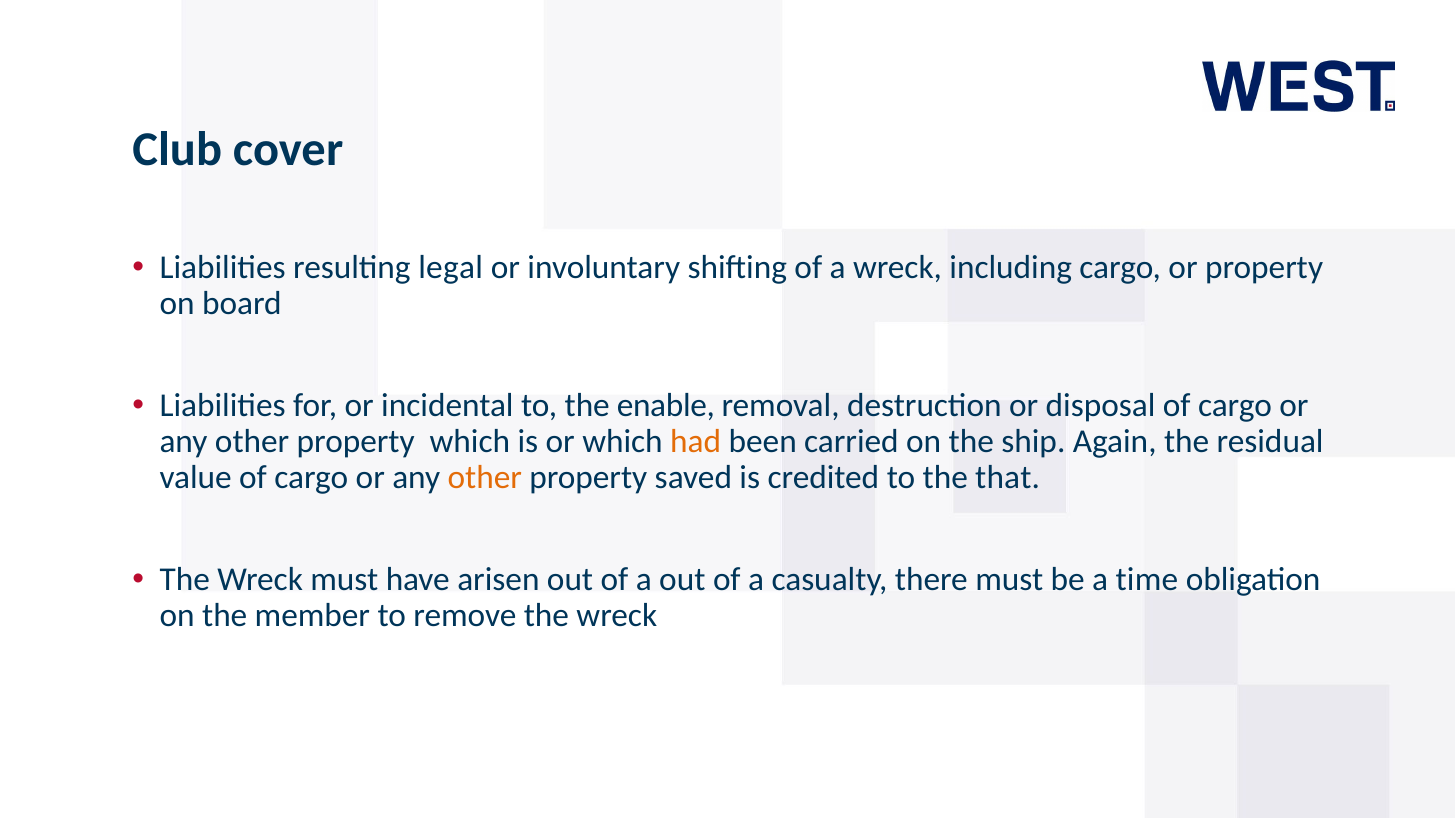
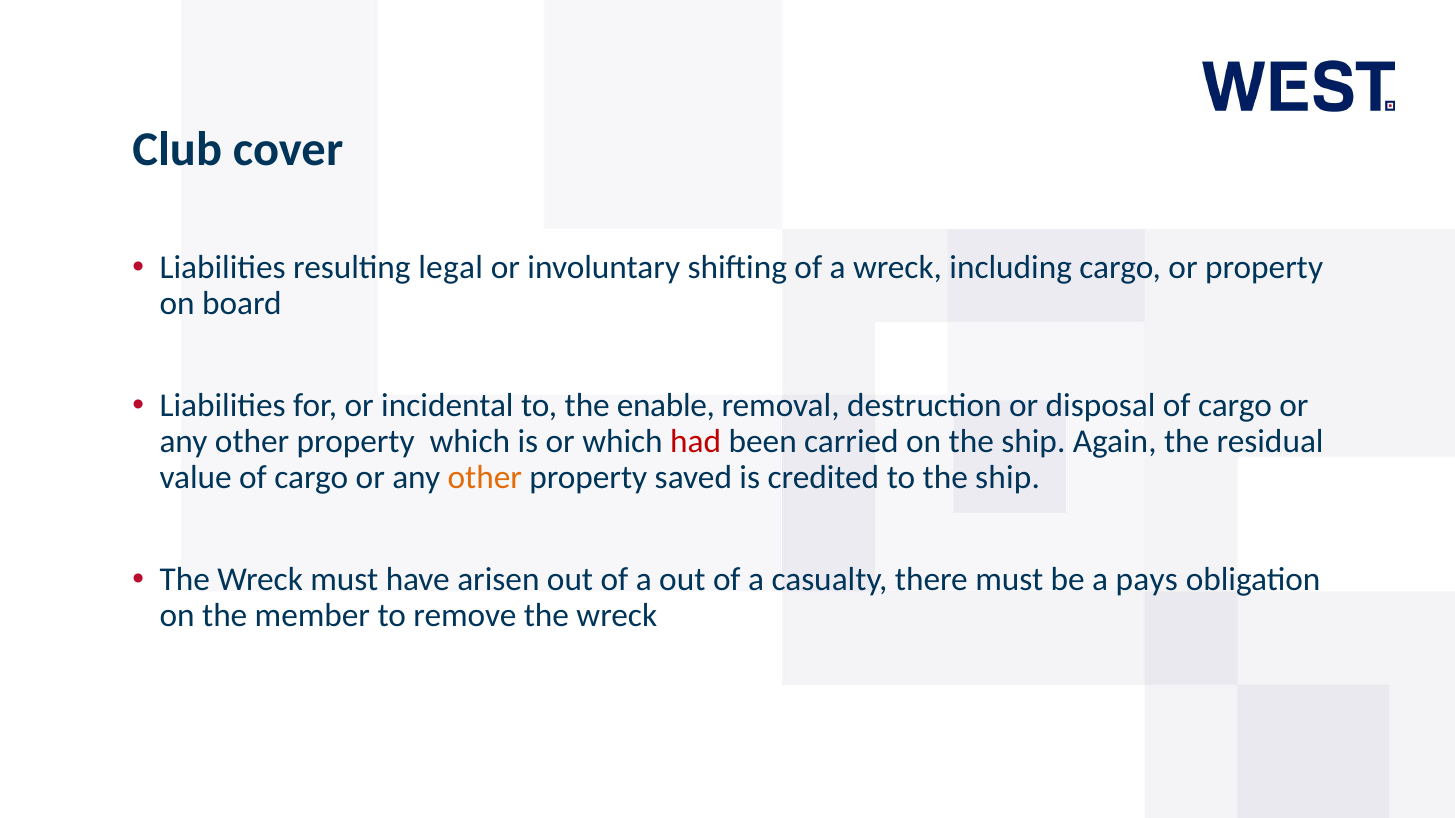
had colour: orange -> red (696, 442)
to the that: that -> ship (1008, 478)
time: time -> pays (1147, 580)
